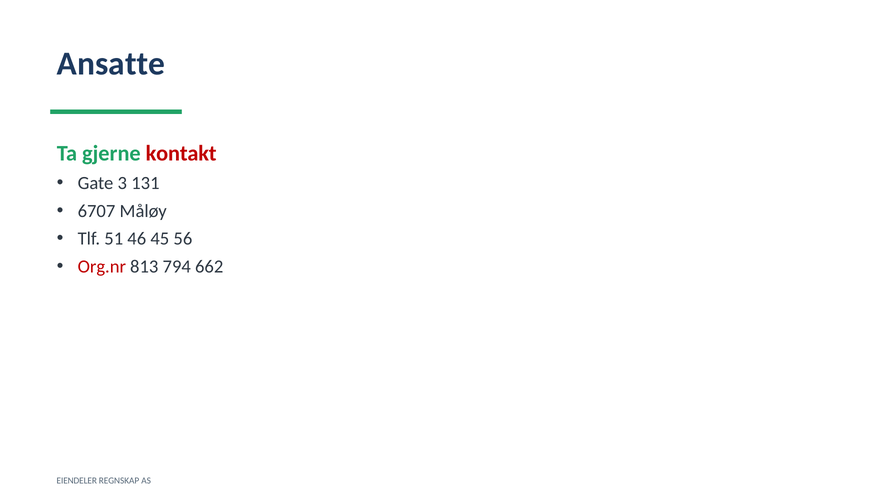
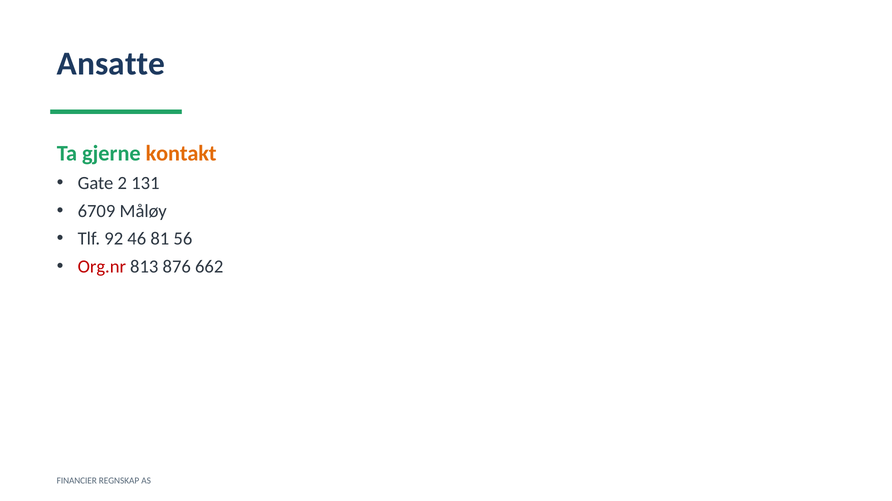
kontakt colour: red -> orange (181, 154)
3: 3 -> 2 (122, 183)
6707: 6707 -> 6709 (96, 211)
51: 51 -> 92 (114, 239)
45: 45 -> 81 (160, 239)
794: 794 -> 876 (177, 267)
EIENDELER: EIENDELER -> FINANCIER (77, 481)
